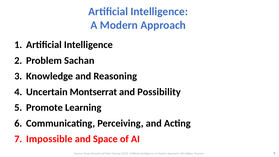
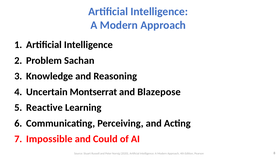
Possibility: Possibility -> Blazepose (159, 92)
Promote: Promote -> Reactive (44, 108)
Space: Space -> Could (105, 139)
